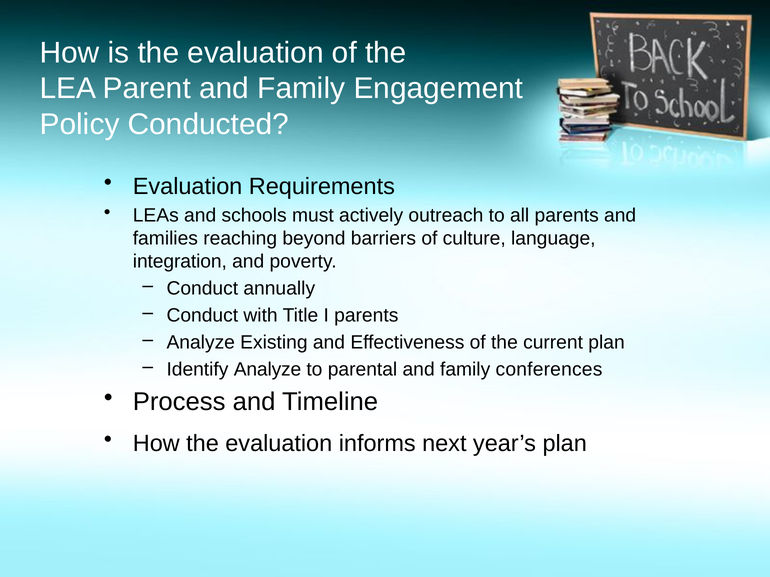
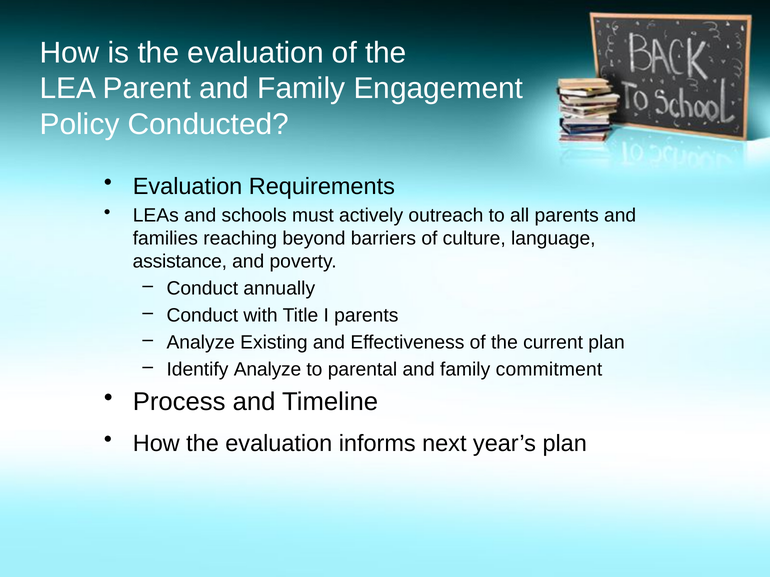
integration: integration -> assistance (180, 262)
conferences: conferences -> commitment (549, 370)
